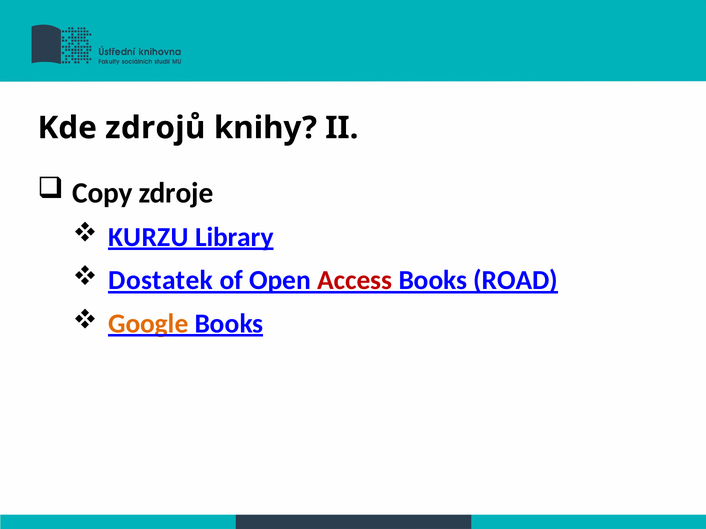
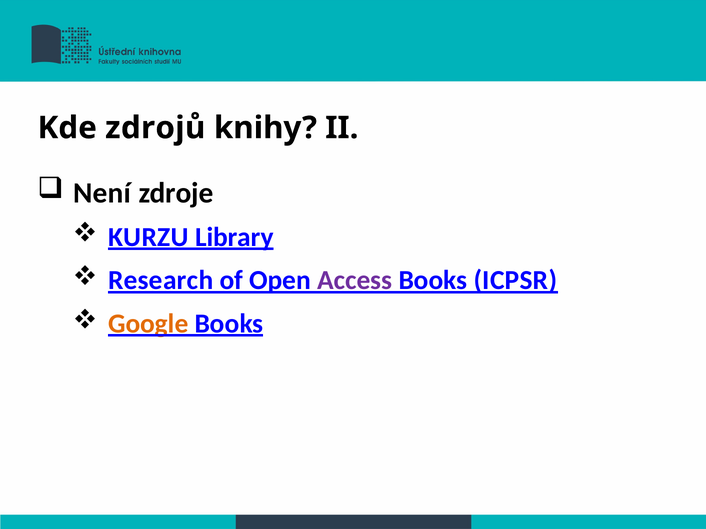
Copy: Copy -> Není (102, 193)
Dostatek: Dostatek -> Research (161, 281)
Access colour: red -> purple (355, 281)
ROAD: ROAD -> ICPSR (515, 281)
